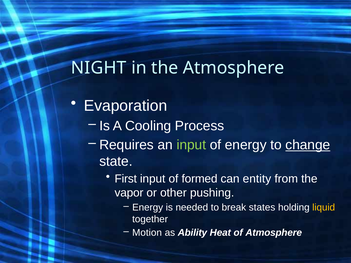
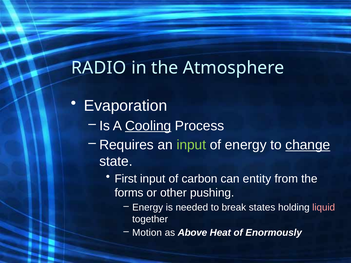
NIGHT: NIGHT -> RADIO (99, 68)
Cooling underline: none -> present (148, 126)
formed: formed -> carbon (199, 179)
vapor: vapor -> forms (129, 193)
liquid colour: yellow -> pink (324, 208)
Ability: Ability -> Above (192, 233)
of Atmosphere: Atmosphere -> Enormously (274, 233)
